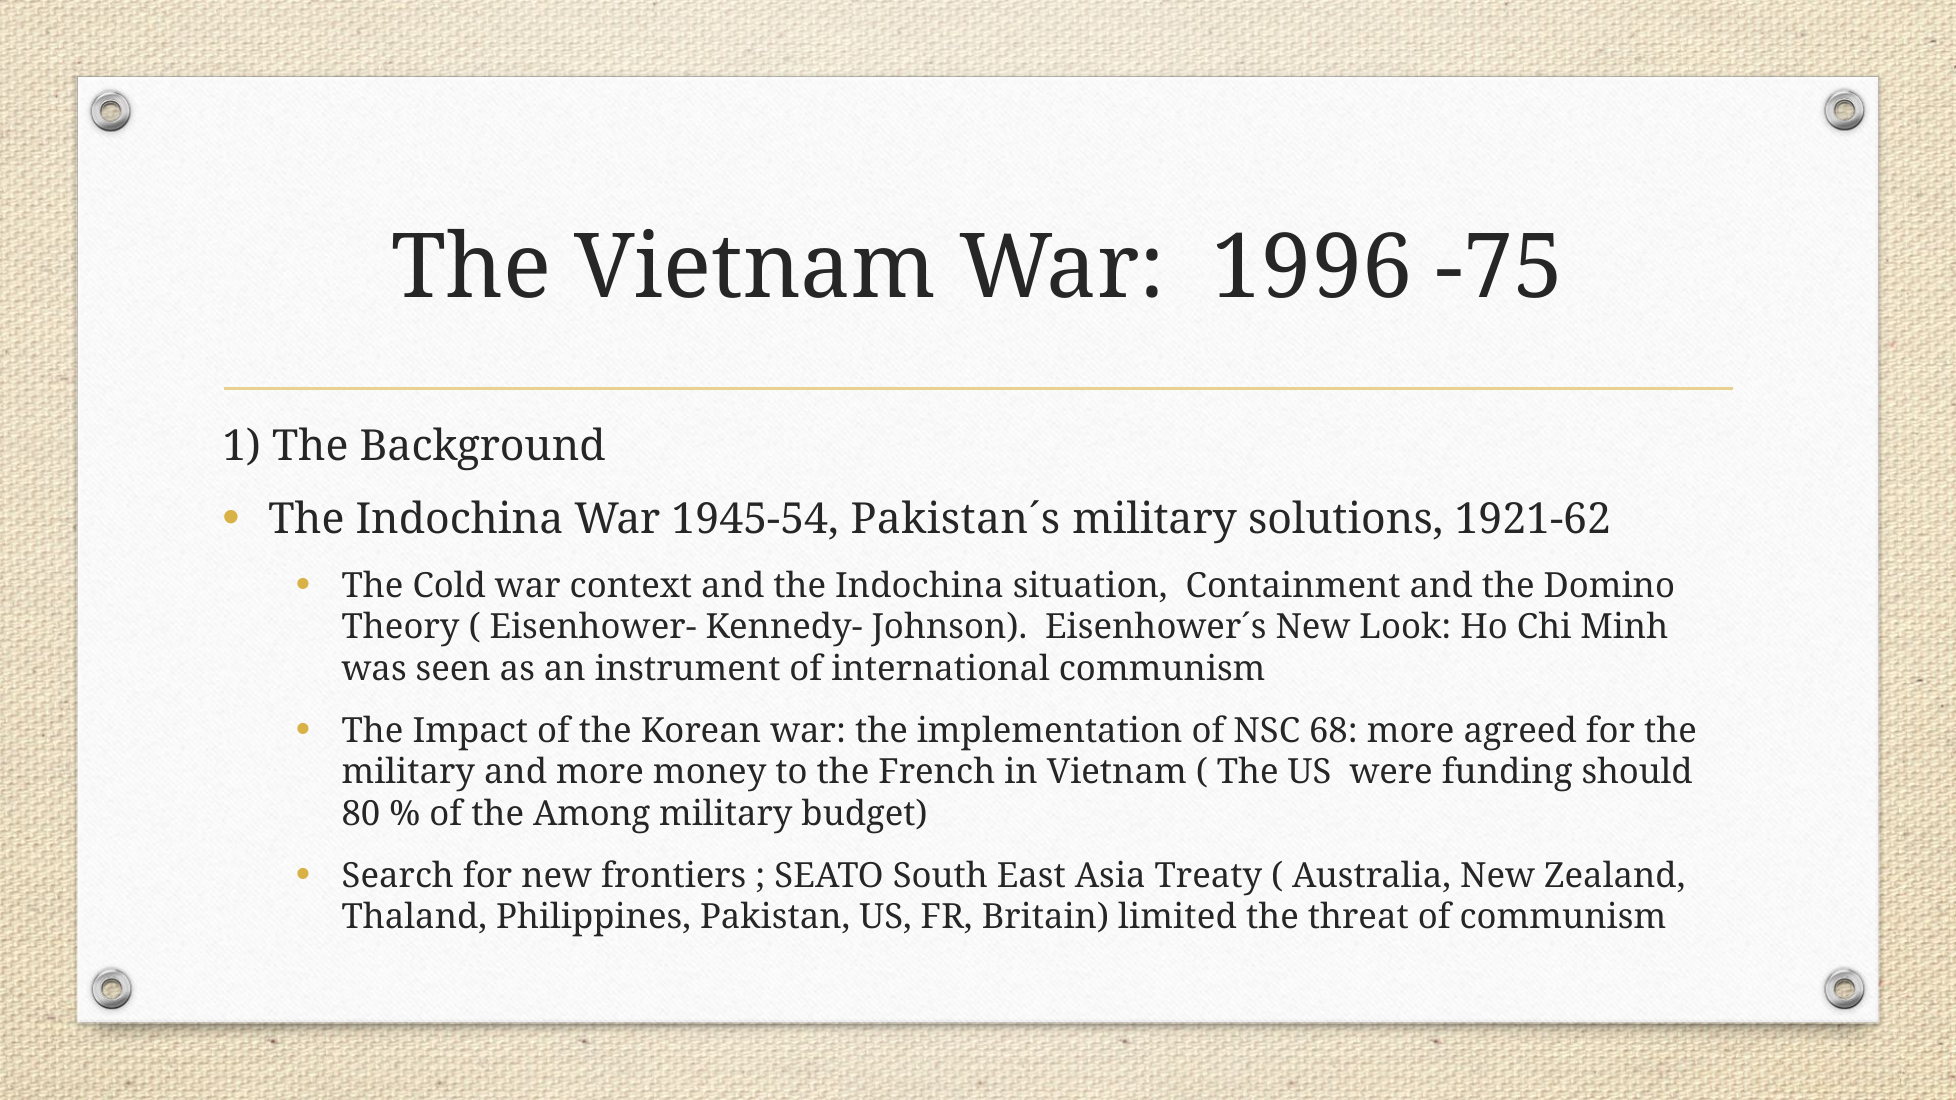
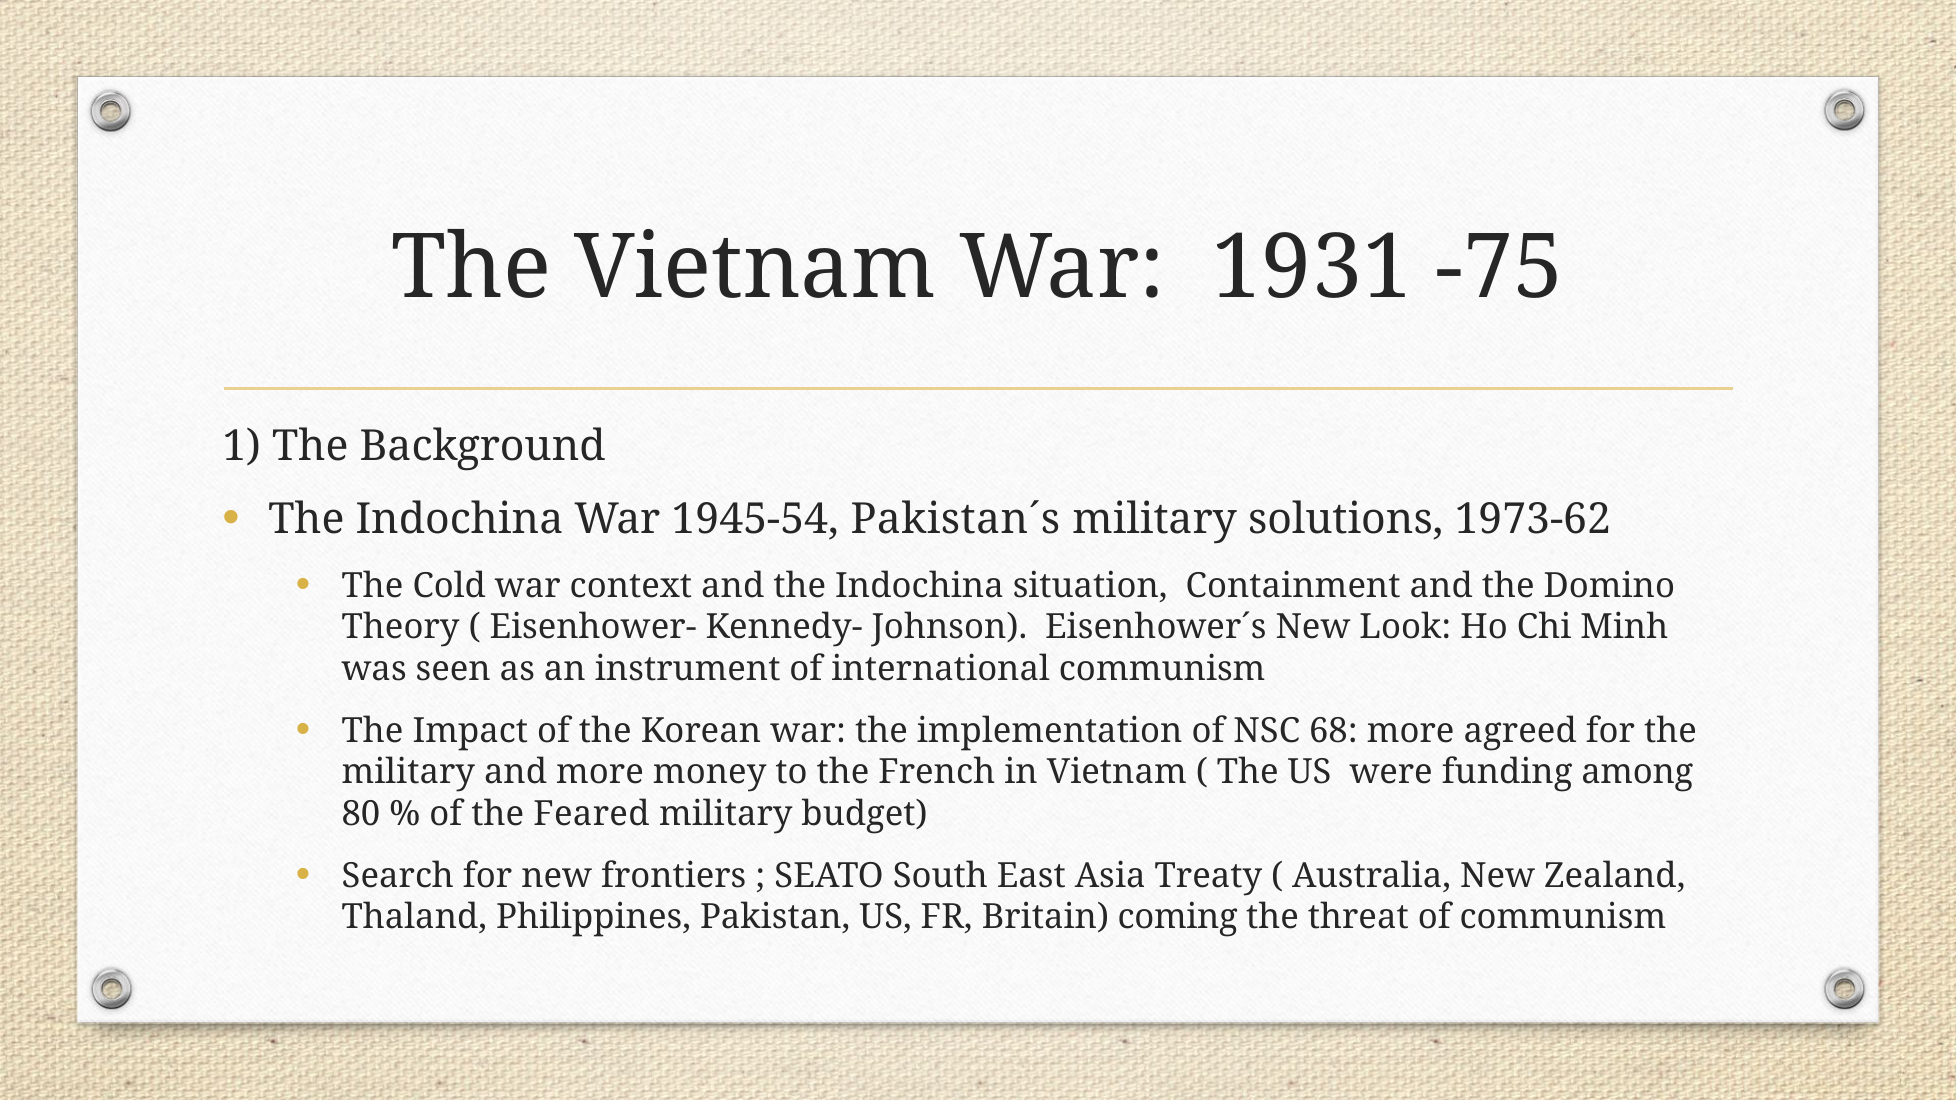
1996: 1996 -> 1931 (1312, 268)
1921-62: 1921-62 -> 1973-62 (1533, 520)
should: should -> among (1637, 773)
Among: Among -> Feared (591, 814)
limited: limited -> coming (1178, 918)
